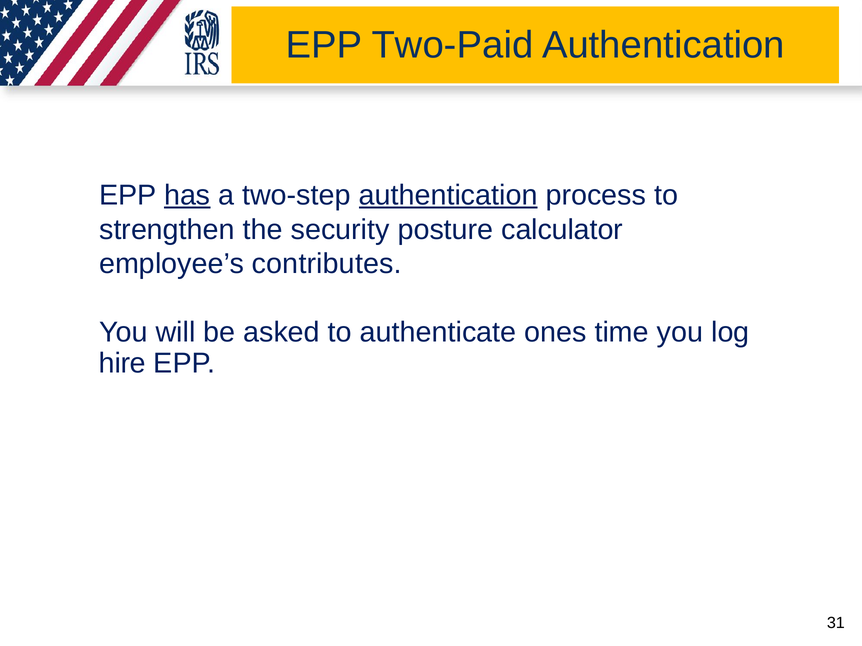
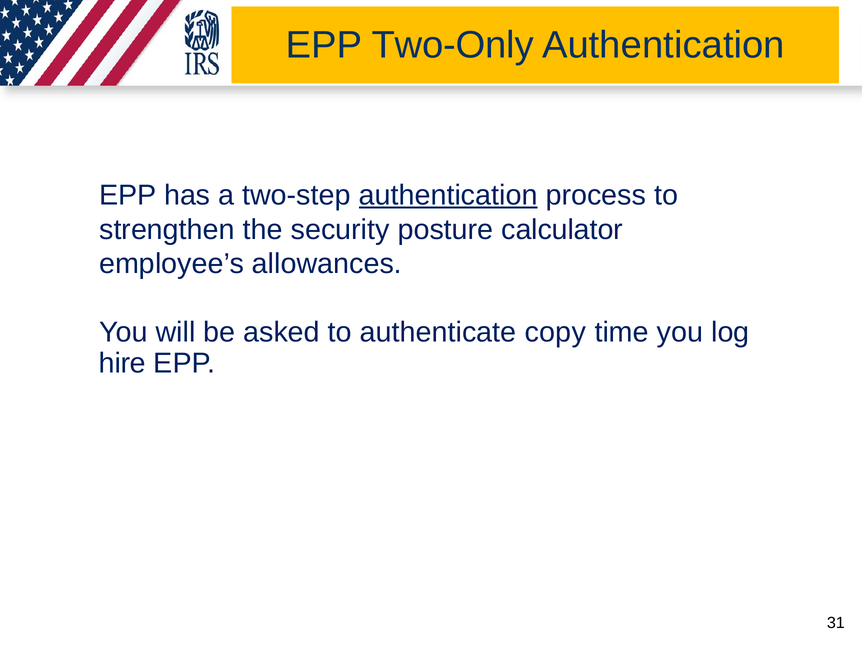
Two-Paid: Two-Paid -> Two-Only (453, 45)
has underline: present -> none (187, 195)
contributes: contributes -> allowances (327, 264)
ones: ones -> copy (555, 333)
